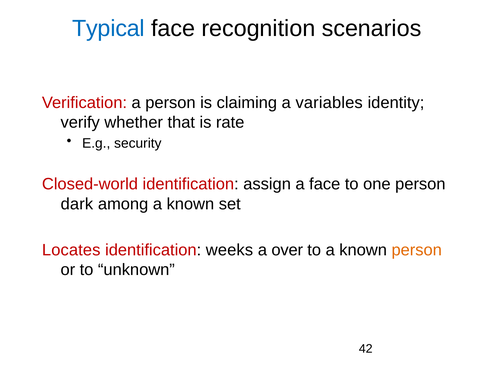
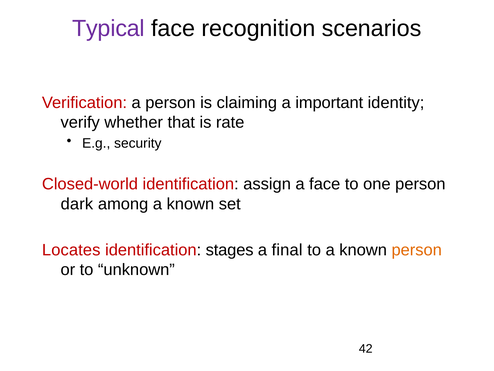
Typical colour: blue -> purple (108, 28)
variables: variables -> important (329, 103)
weeks: weeks -> stages (230, 250)
over: over -> final (287, 250)
